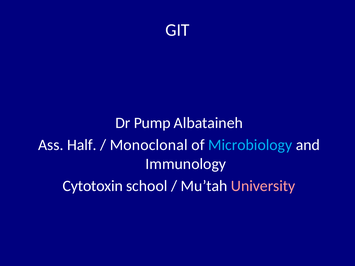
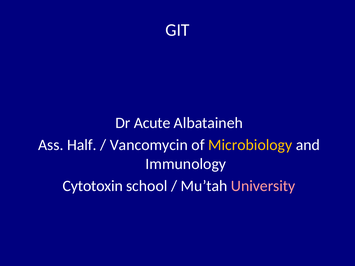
Pump: Pump -> Acute (152, 123)
Monoclonal: Monoclonal -> Vancomycin (149, 145)
Microbiology colour: light blue -> yellow (250, 145)
